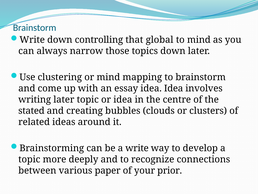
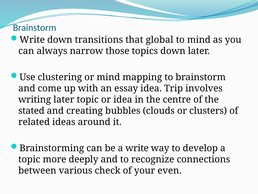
controlling: controlling -> transitions (99, 40)
idea Idea: Idea -> Trip (174, 88)
paper: paper -> check (108, 170)
prior: prior -> even (170, 170)
